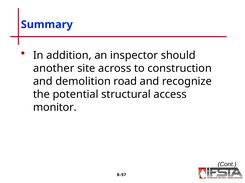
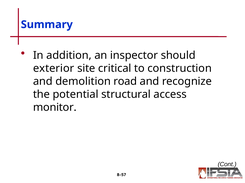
another: another -> exterior (54, 69)
across: across -> critical (115, 69)
